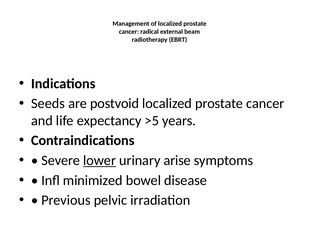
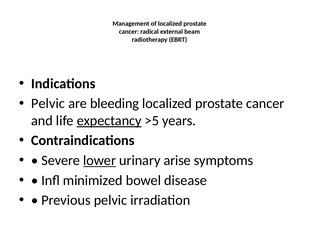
Seeds: Seeds -> Pelvic (48, 103)
postvoid: postvoid -> bleeding (115, 103)
expectancy underline: none -> present (109, 120)
